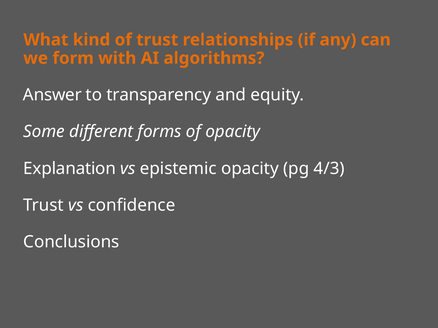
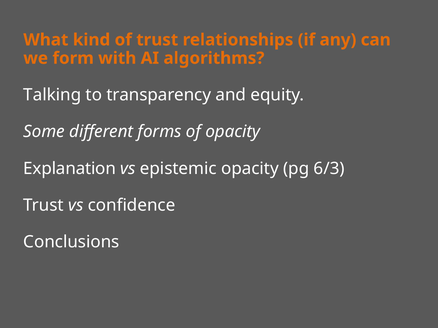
Answer: Answer -> Talking (52, 95)
4/3: 4/3 -> 6/3 (329, 169)
